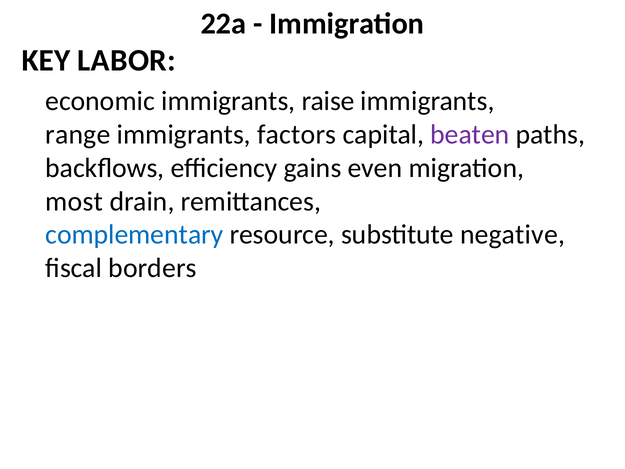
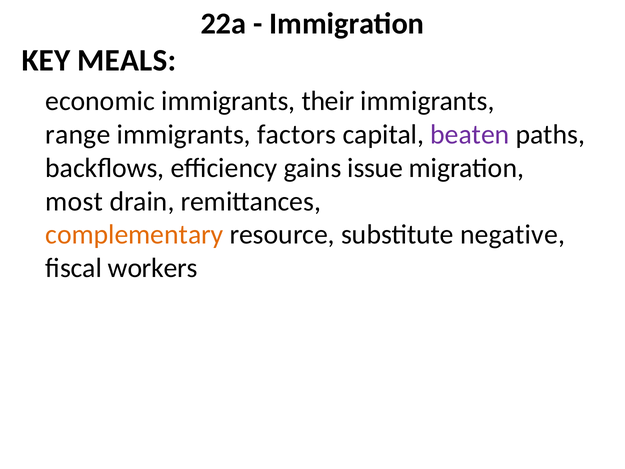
LABOR: LABOR -> MEALS (127, 61)
raise: raise -> their (328, 101)
even: even -> issue (375, 168)
complementary colour: blue -> orange (134, 235)
borders: borders -> workers (153, 268)
